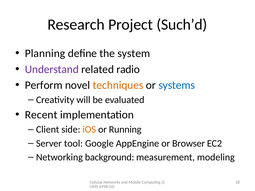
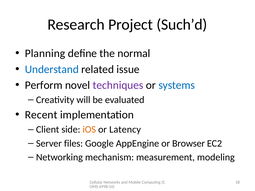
system: system -> normal (134, 53)
Understand colour: purple -> blue (52, 69)
radio: radio -> issue (128, 69)
techniques colour: orange -> purple (118, 85)
Running: Running -> Latency (125, 130)
tool: tool -> files (73, 144)
background: background -> mechanism (110, 157)
